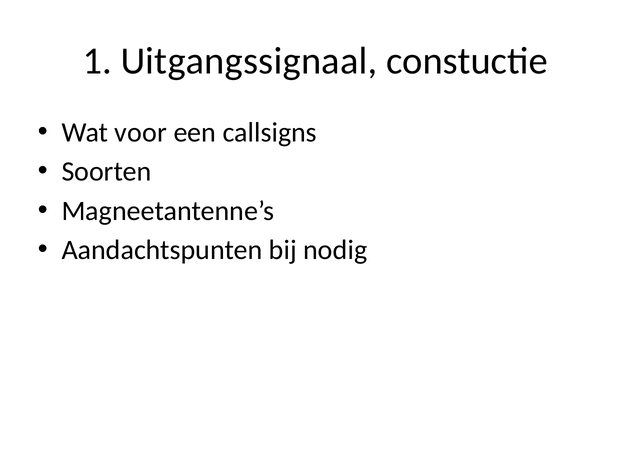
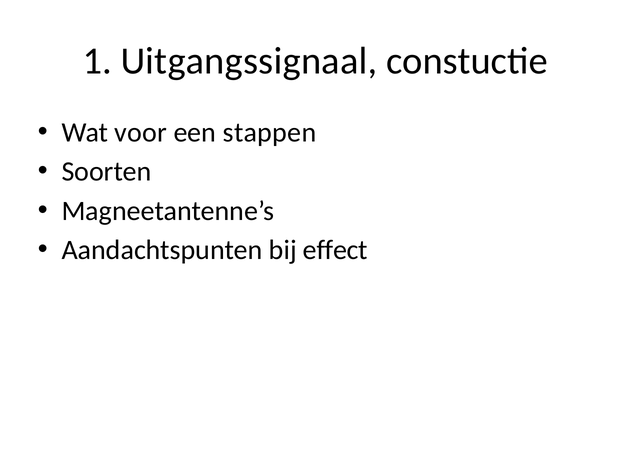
callsigns: callsigns -> stappen (270, 132)
nodig: nodig -> effect (335, 250)
